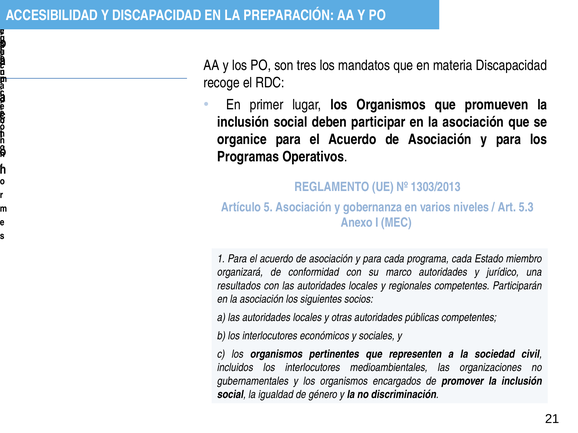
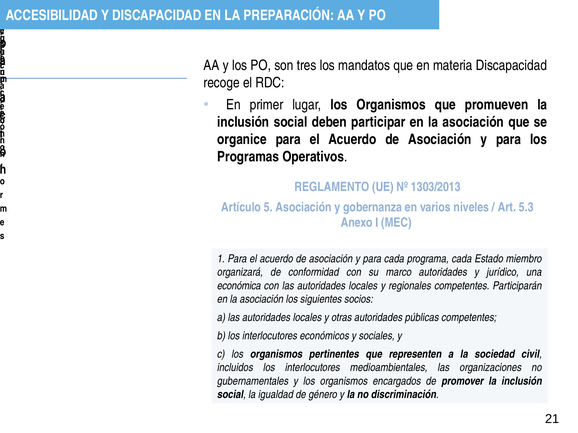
resultados: resultados -> económica (239, 286)
